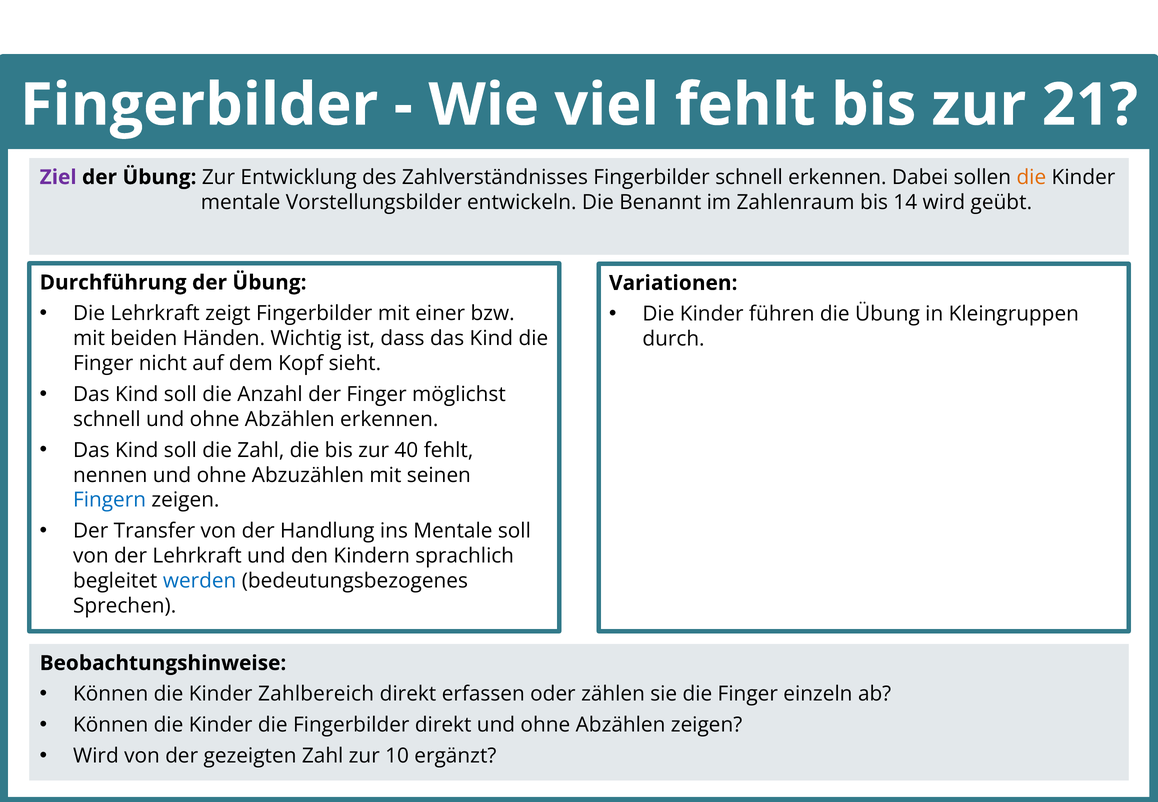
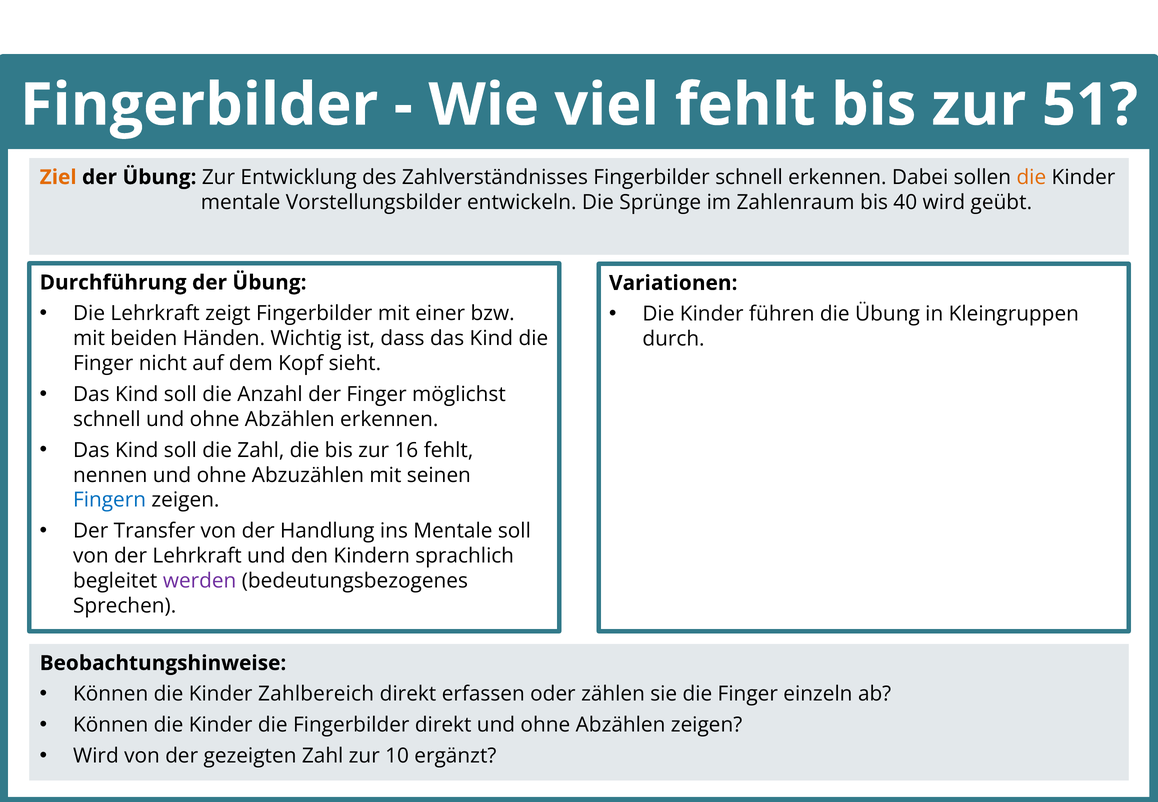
21: 21 -> 51 (1090, 105)
Ziel colour: purple -> orange (58, 177)
Benannt: Benannt -> Sprünge (660, 202)
14: 14 -> 40 (905, 202)
40: 40 -> 16 (406, 450)
werden colour: blue -> purple (200, 581)
